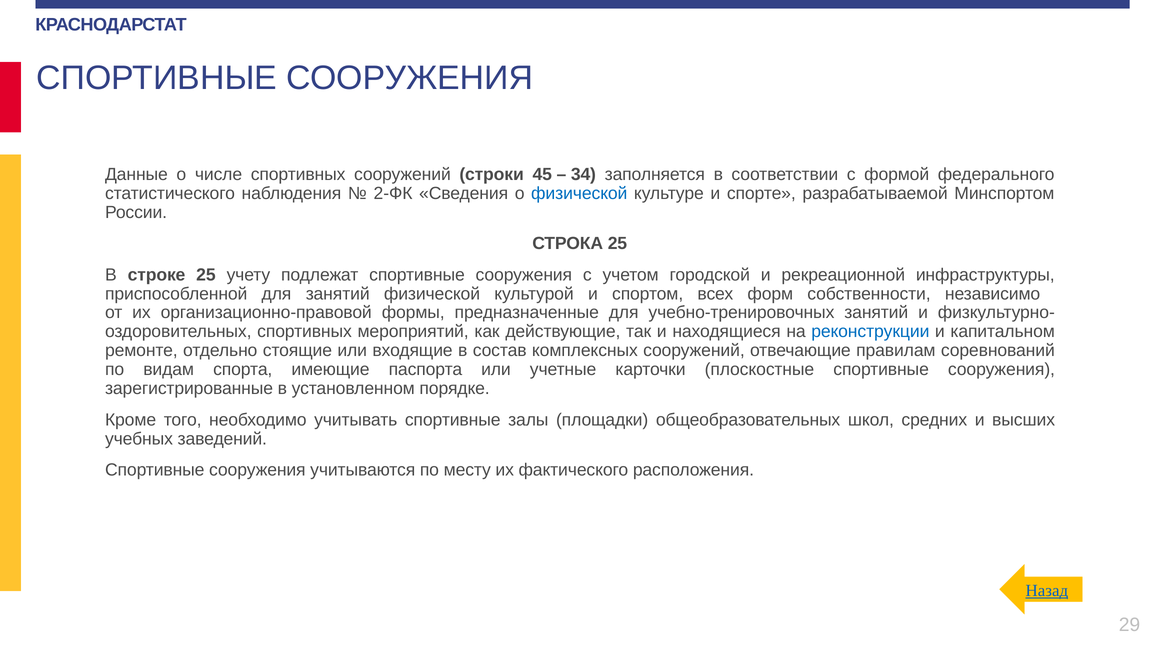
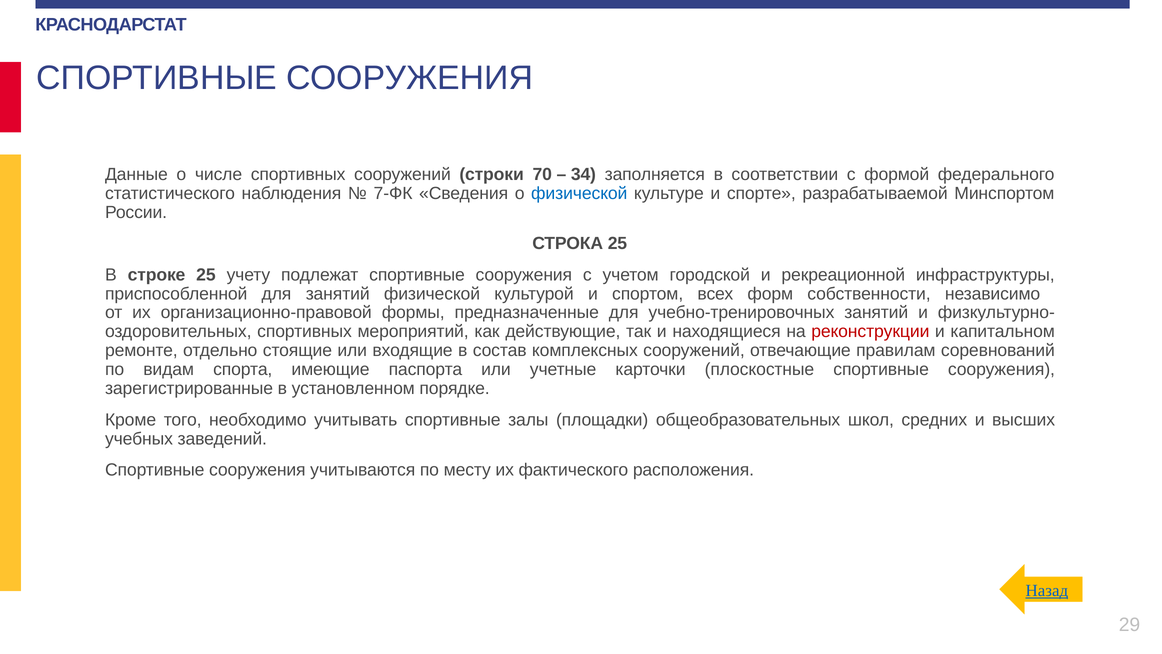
45: 45 -> 70 (542, 174)
2-ФК: 2-ФК -> 7-ФК (393, 193)
реконструкции colour: blue -> red (870, 331)
